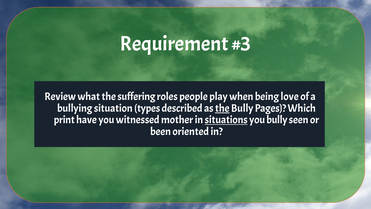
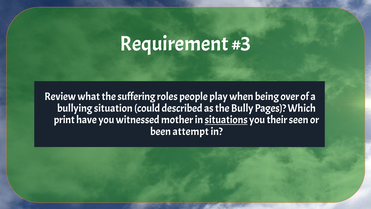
love: love -> over (290, 96)
types: types -> could (147, 108)
the underline: present -> none (222, 108)
you bully: bully -> their (277, 120)
oriented: oriented -> attempt (191, 131)
